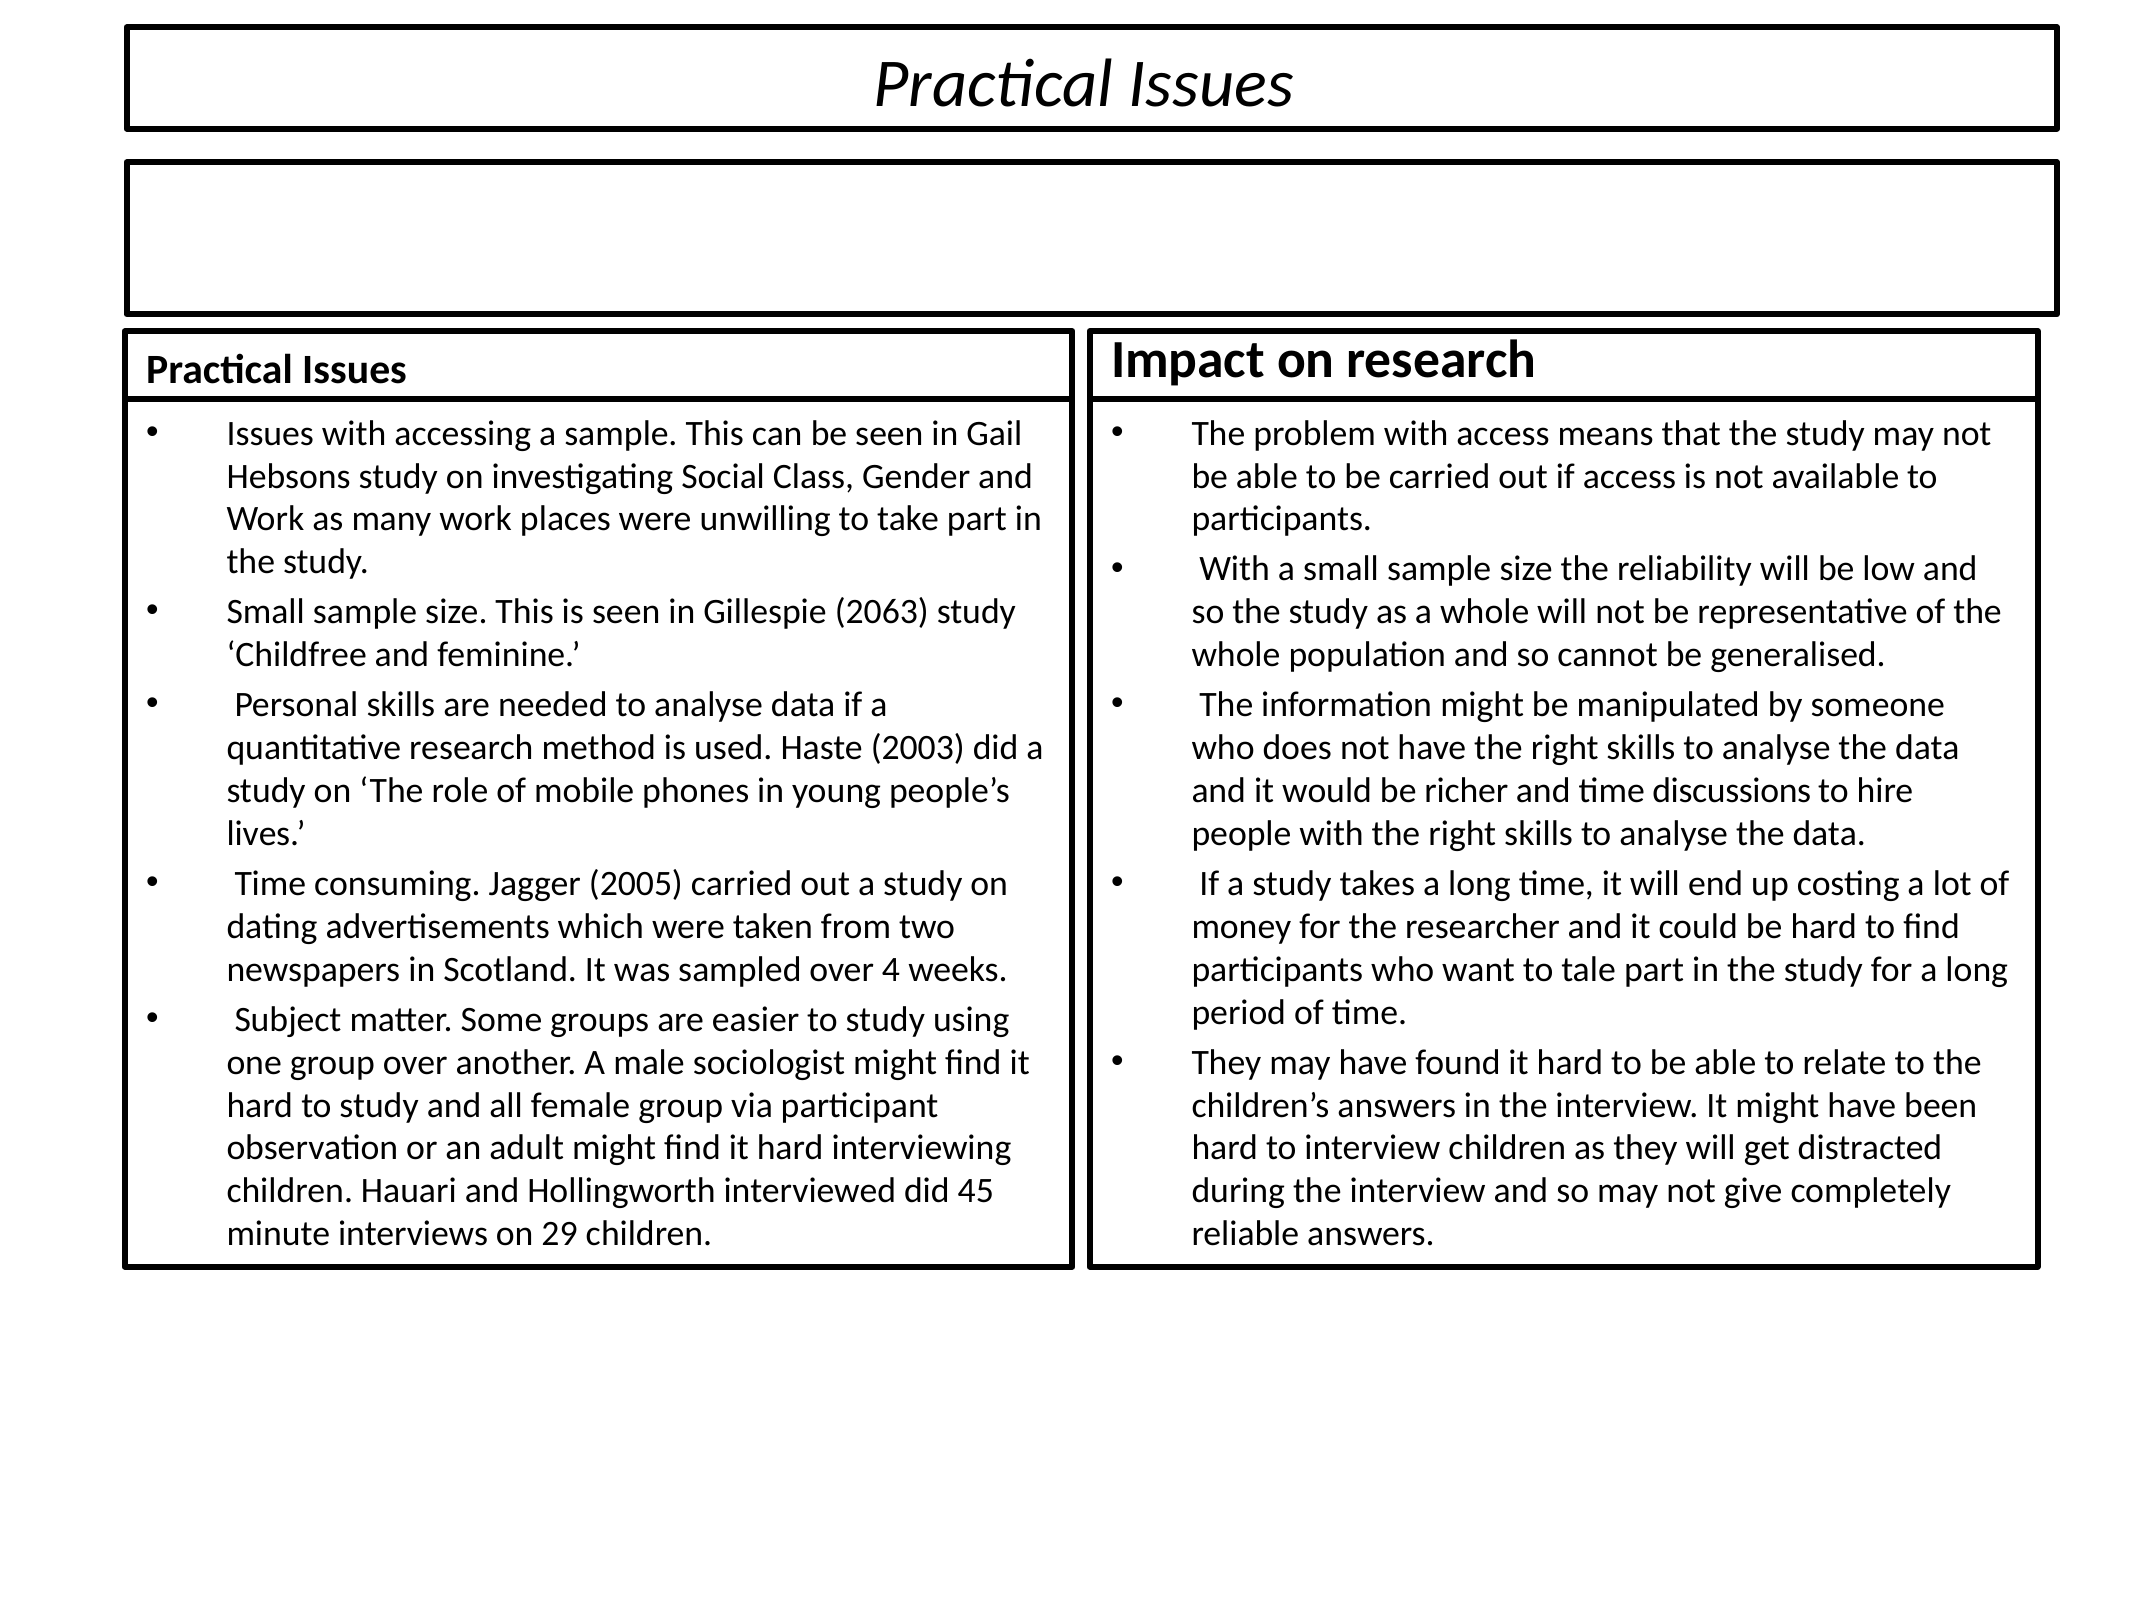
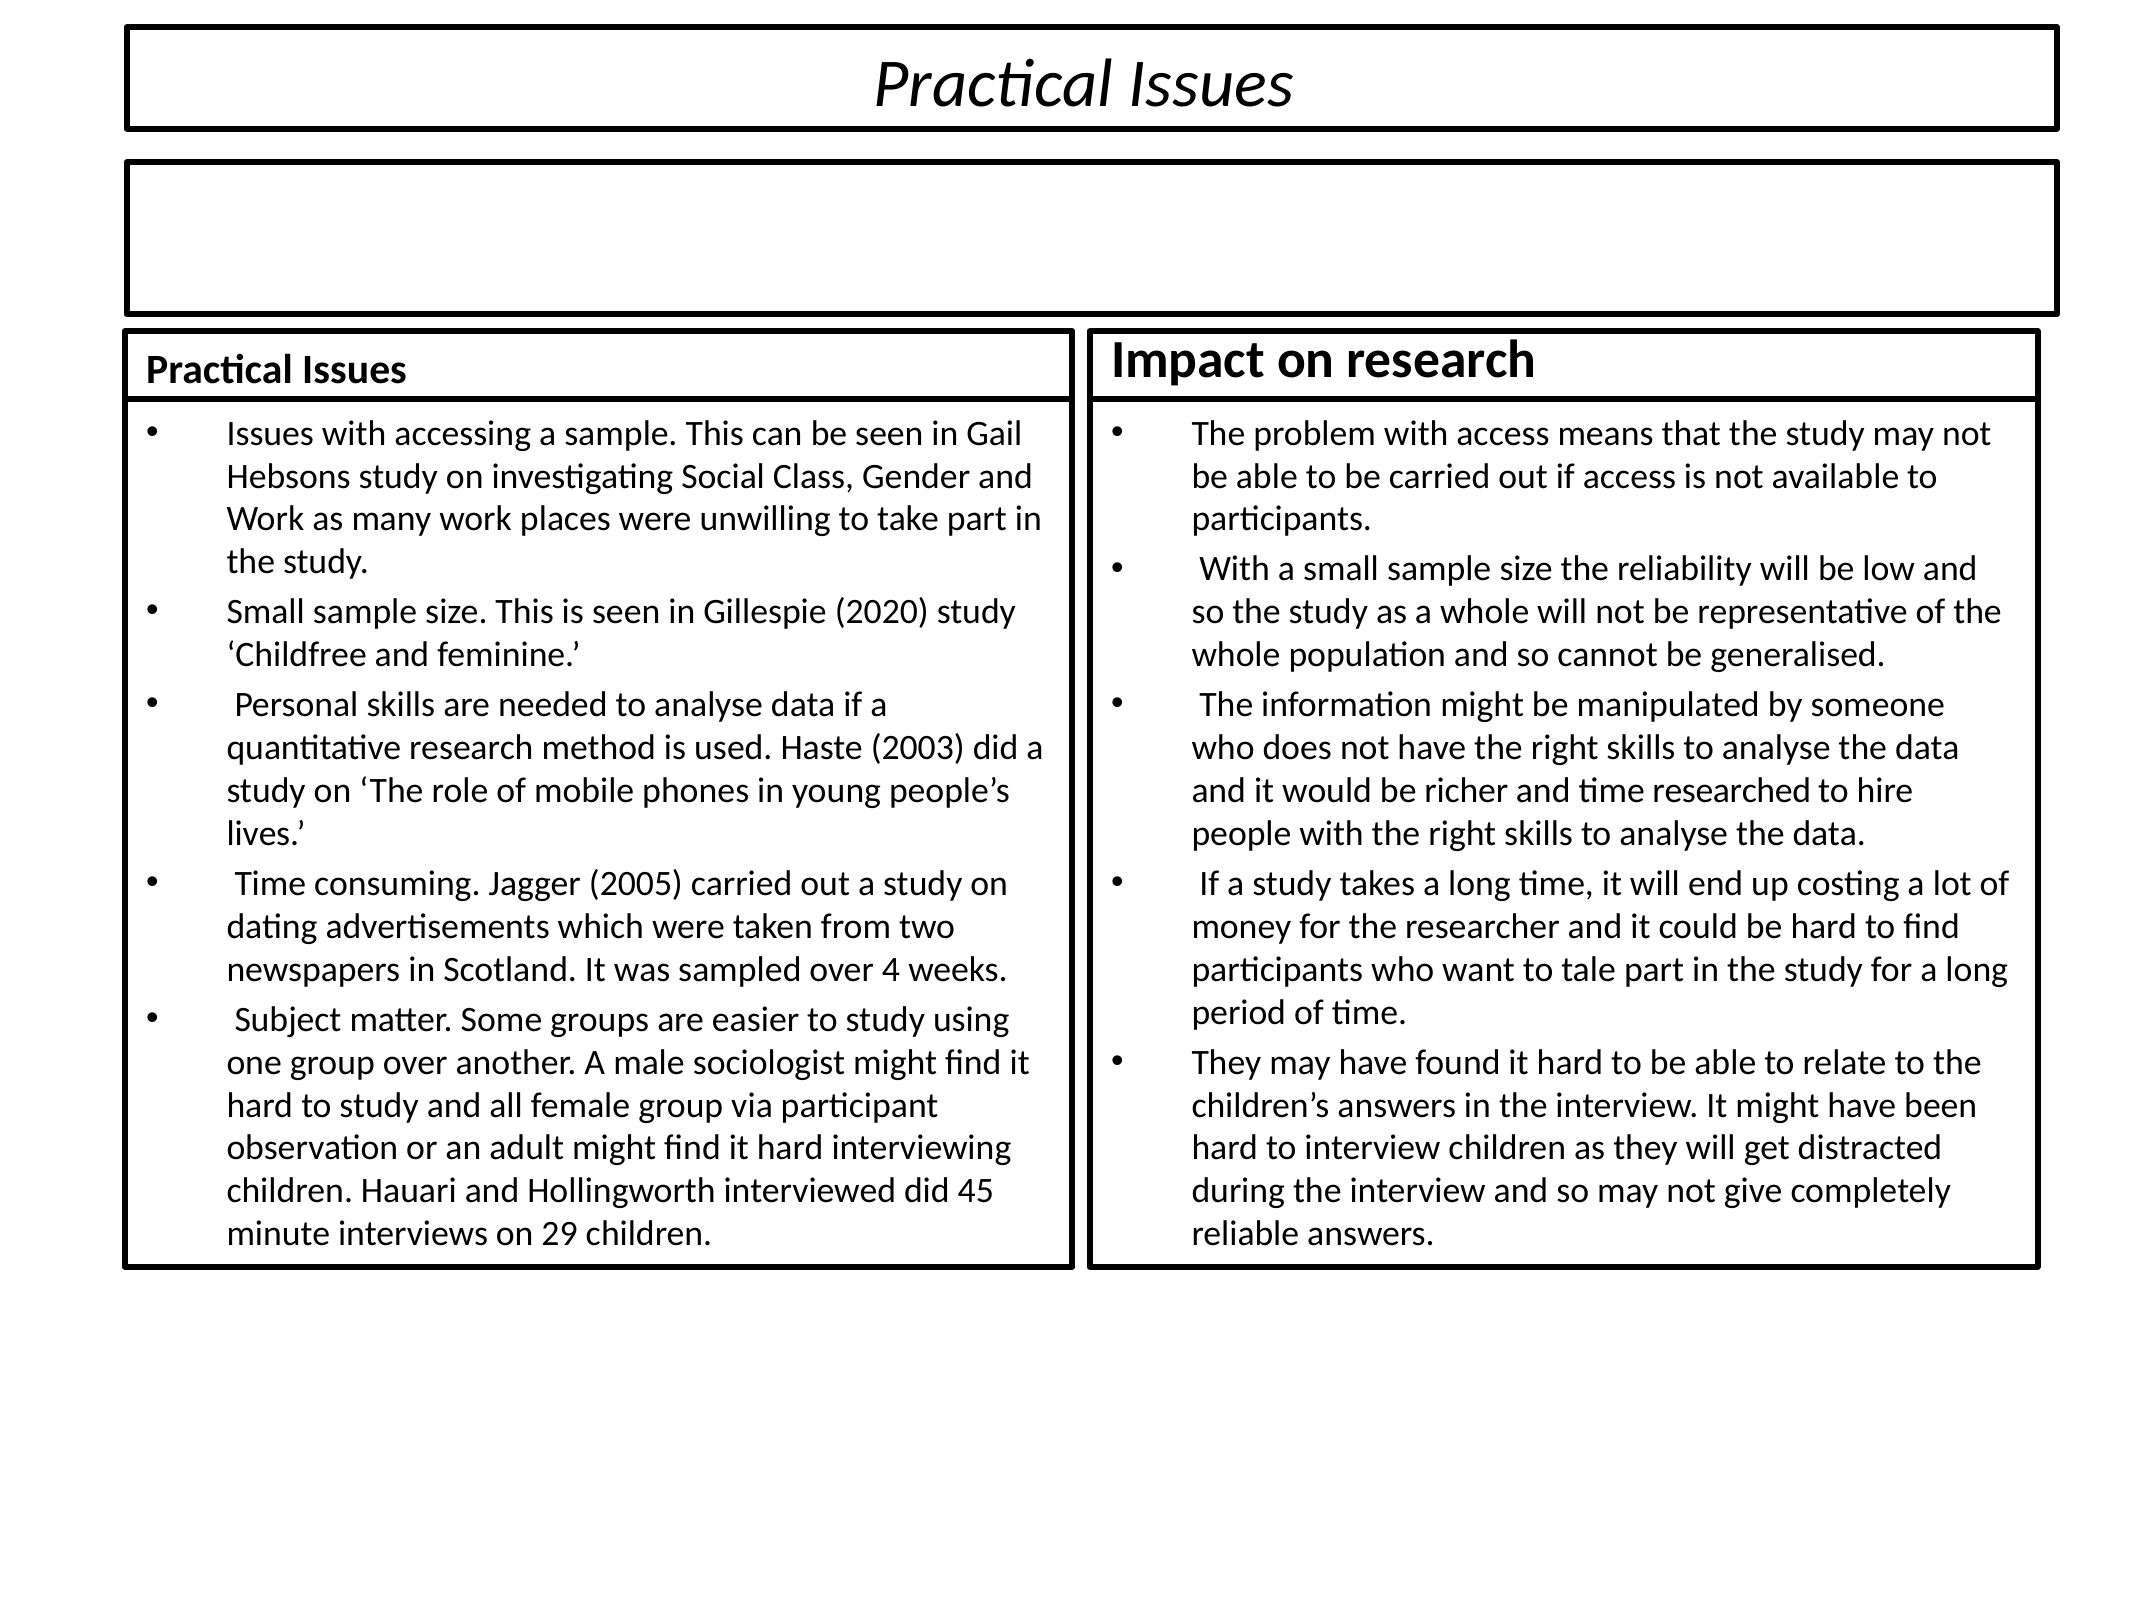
2063: 2063 -> 2020 (882, 612)
discussions: discussions -> researched (1732, 791)
